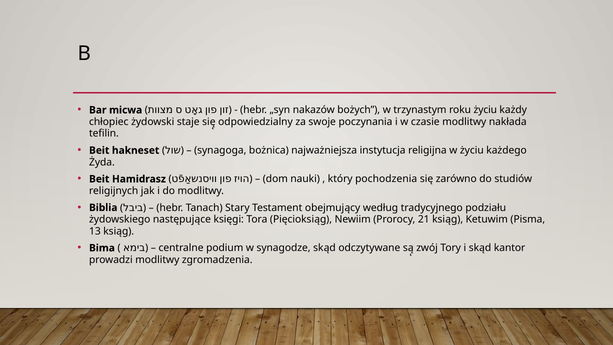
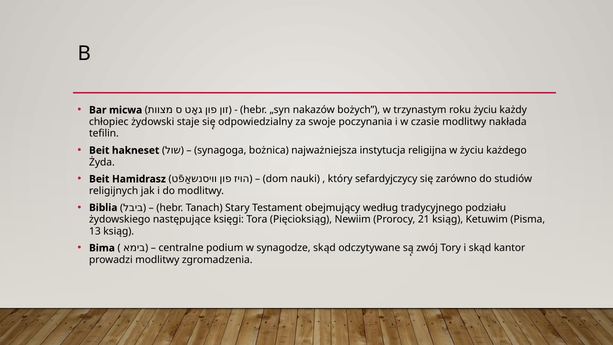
pochodzenia: pochodzenia -> sefardyjczycy (386, 179)
